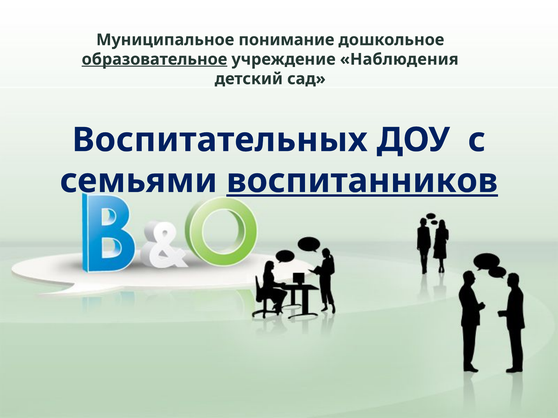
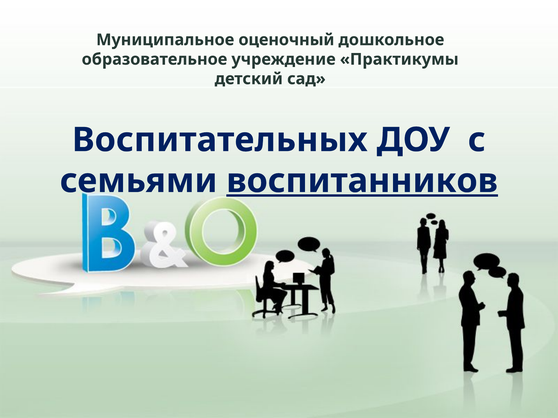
понимание: понимание -> оценочный (286, 40)
образовательное underline: present -> none (154, 59)
Наблюдения: Наблюдения -> Практикумы (399, 59)
